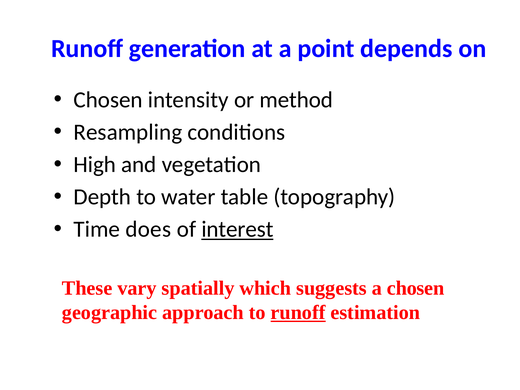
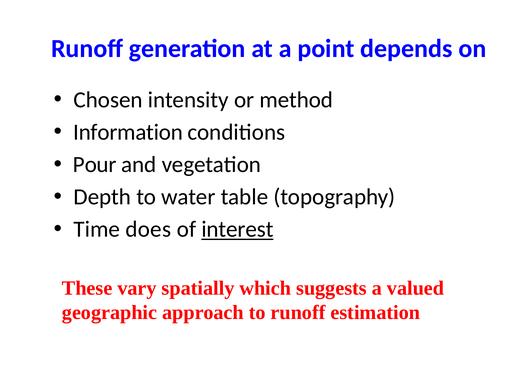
Resampling: Resampling -> Information (128, 132)
High: High -> Pour (95, 165)
a chosen: chosen -> valued (416, 288)
runoff underline: present -> none (298, 313)
